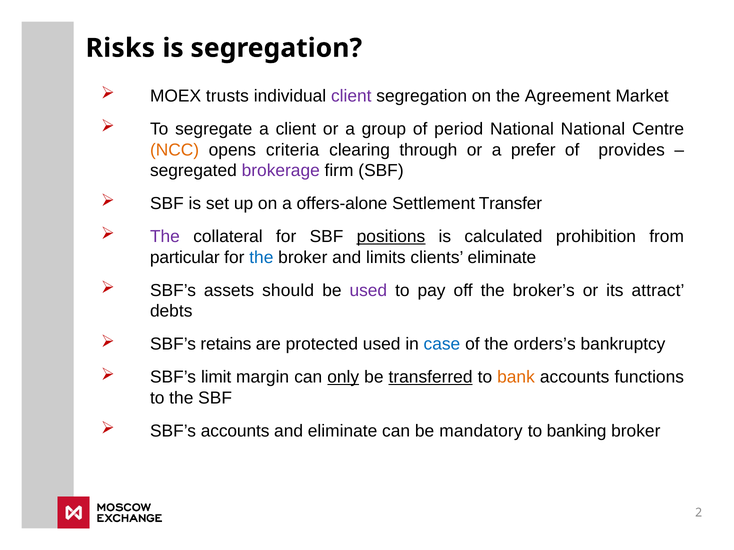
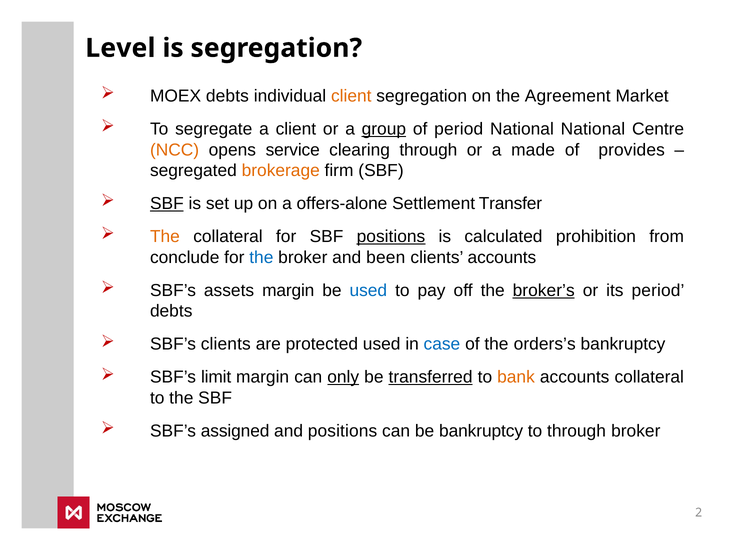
Risks: Risks -> Level (120, 48)
MOEX trusts: trusts -> debts (227, 96)
client colour: purple -> orange (351, 96)
group underline: none -> present (384, 129)
criteria: criteria -> service (293, 150)
prefer: prefer -> made (533, 150)
brokerage colour: purple -> orange (281, 171)
SBF underline: none -> present (167, 204)
The colour: purple -> orange (165, 237)
particular: particular -> conclude (185, 258)
limits: limits -> been (386, 258)
clients eliminate: eliminate -> accounts (502, 258)
assets should: should -> margin (288, 291)
used colour: purple -> blue (368, 291)
broker’s underline: none -> present (544, 291)
its attract: attract -> period (658, 291)
SBF’s retains: retains -> clients (226, 344)
accounts functions: functions -> collateral (649, 377)
SBF’s accounts: accounts -> assigned (235, 431)
and eliminate: eliminate -> positions (343, 431)
be mandatory: mandatory -> bankruptcy (481, 431)
to banking: banking -> through (576, 431)
